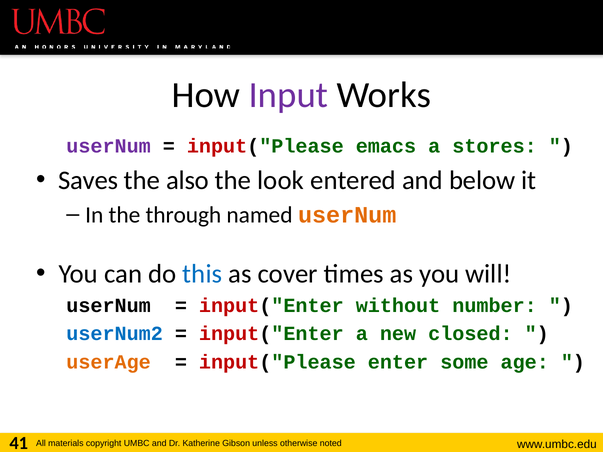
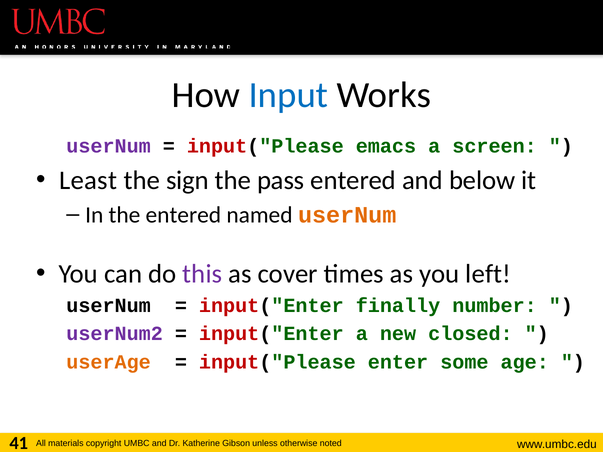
Input colour: purple -> blue (288, 95)
stores: stores -> screen (495, 146)
Saves: Saves -> Least (88, 180)
also: also -> sign (187, 180)
look: look -> pass (281, 180)
the through: through -> entered (183, 215)
this colour: blue -> purple (202, 274)
will: will -> left (488, 274)
without: without -> finally (398, 306)
userNum2 colour: blue -> purple (115, 334)
